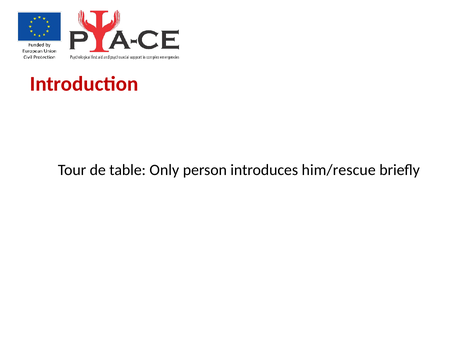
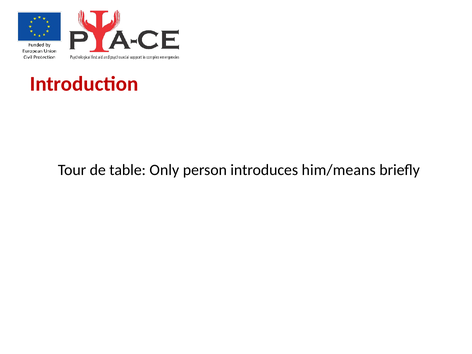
him/rescue: him/rescue -> him/means (339, 170)
